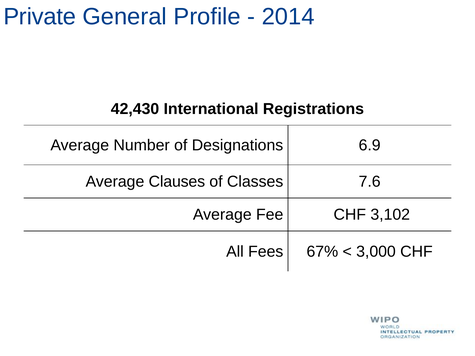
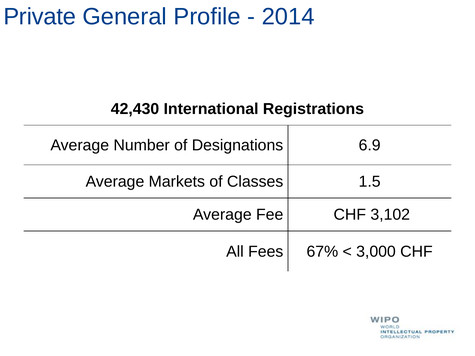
Clauses: Clauses -> Markets (177, 182)
7.6: 7.6 -> 1.5 (370, 182)
